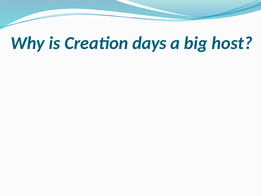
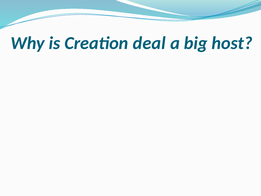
days: days -> deal (149, 43)
